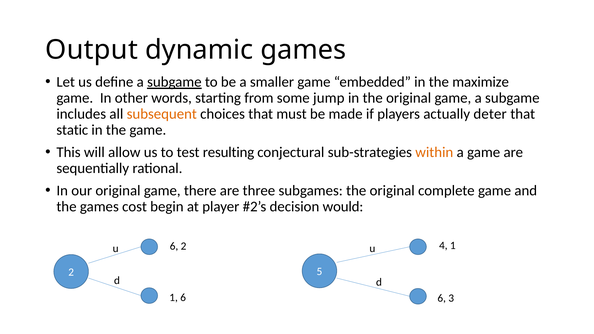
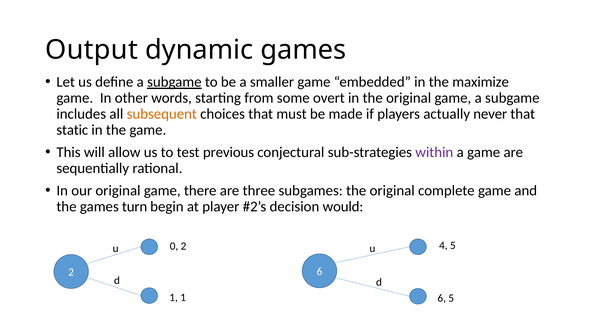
jump: jump -> overt (329, 98)
deter: deter -> never (490, 114)
resulting: resulting -> previous (228, 152)
within colour: orange -> purple (434, 152)
cost: cost -> turn (135, 207)
4 1: 1 -> 5 (453, 246)
6: 6 -> 0 (174, 246)
2 5: 5 -> 6 (319, 272)
6: 6 -> 1 (183, 298)
6 3: 3 -> 5 (451, 298)
